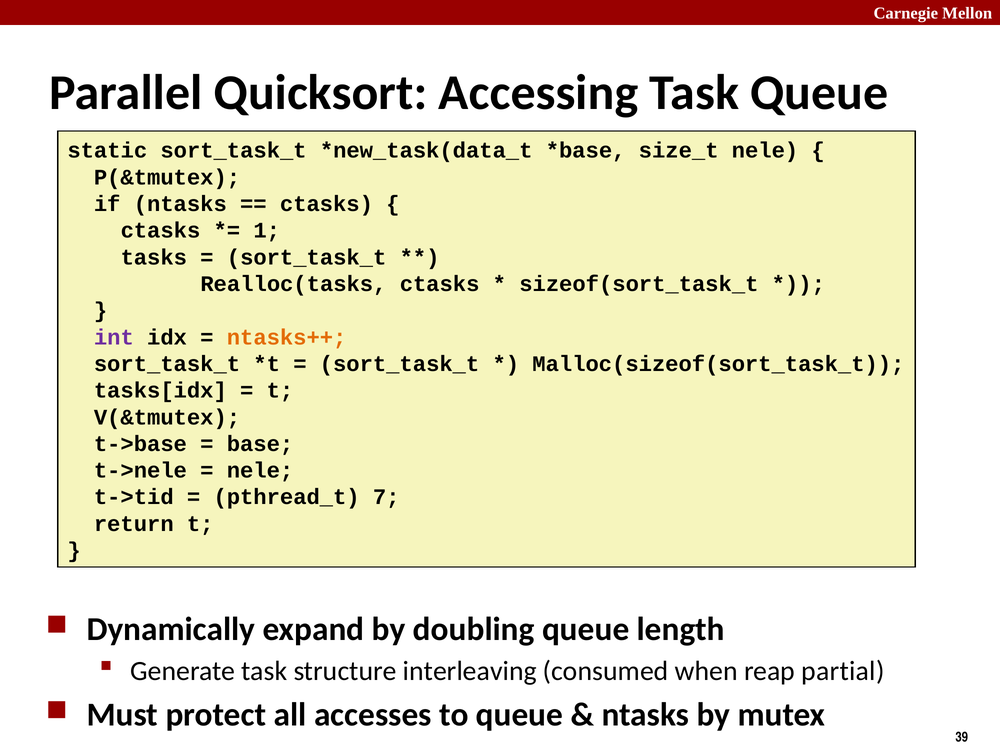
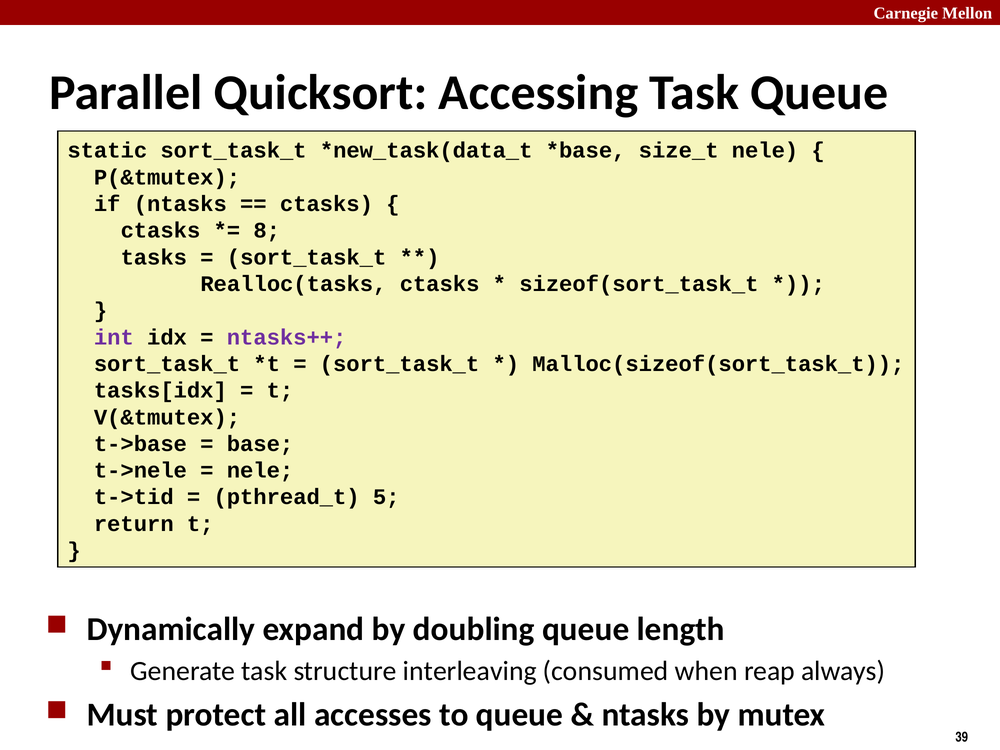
1: 1 -> 8 (267, 231)
ntasks++ colour: orange -> purple (287, 337)
7: 7 -> 5 (386, 497)
partial: partial -> always (843, 671)
